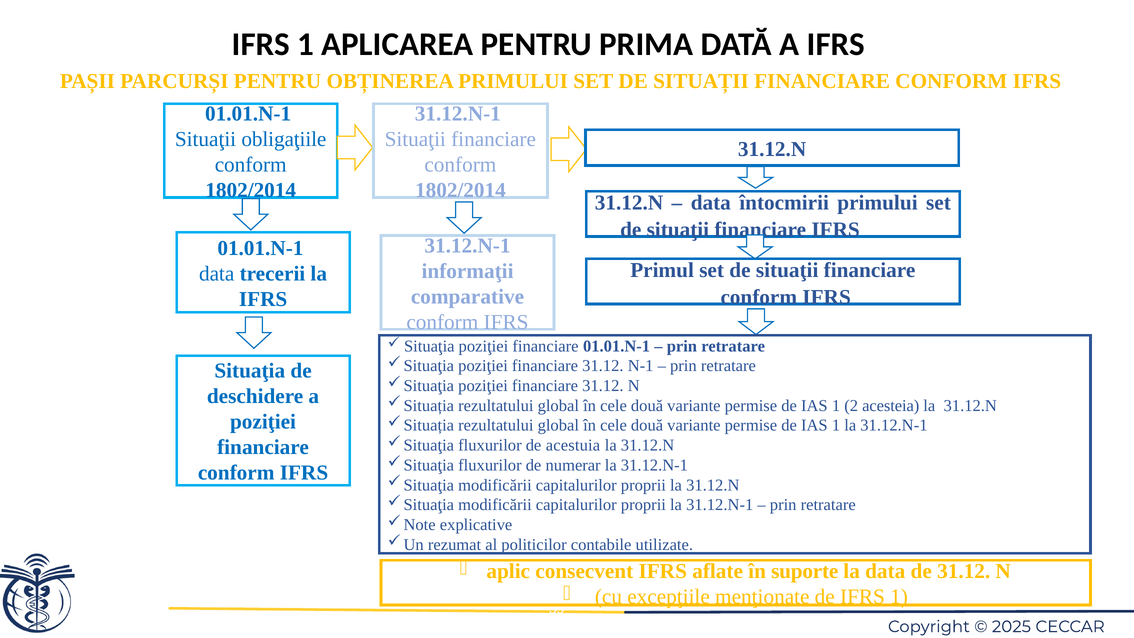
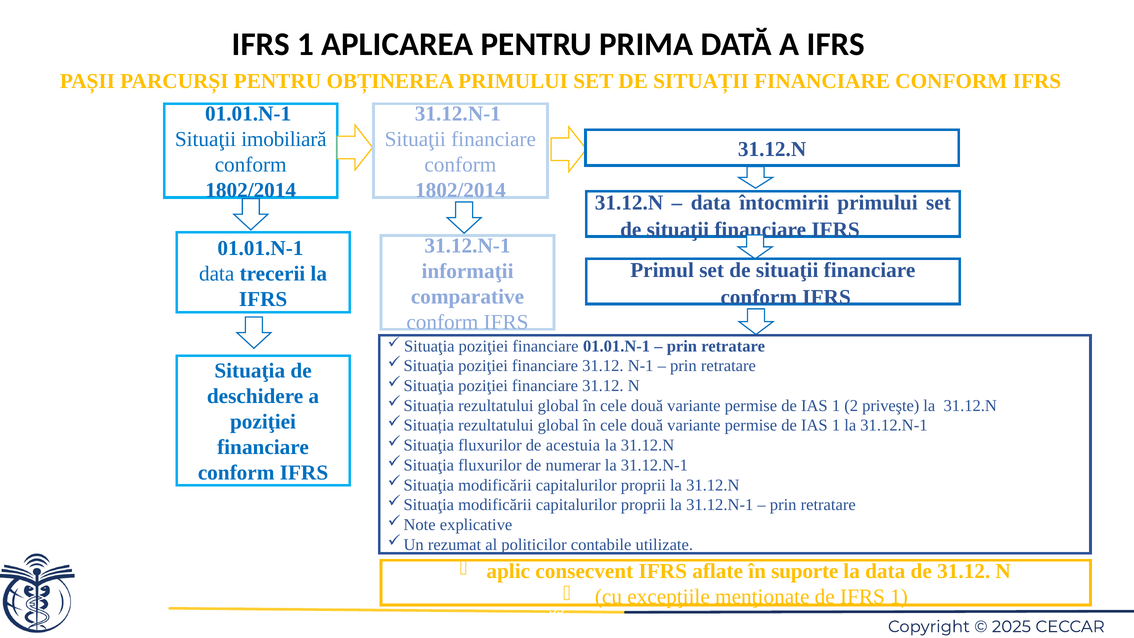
obligaţiile: obligaţiile -> imobiliară (284, 139)
acesteia: acesteia -> priveşte (891, 406)
